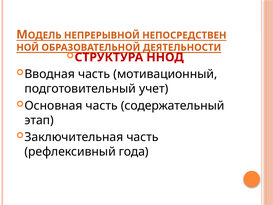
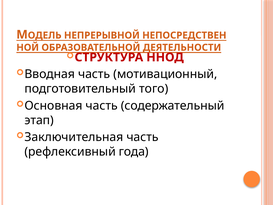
учет: учет -> того (154, 89)
